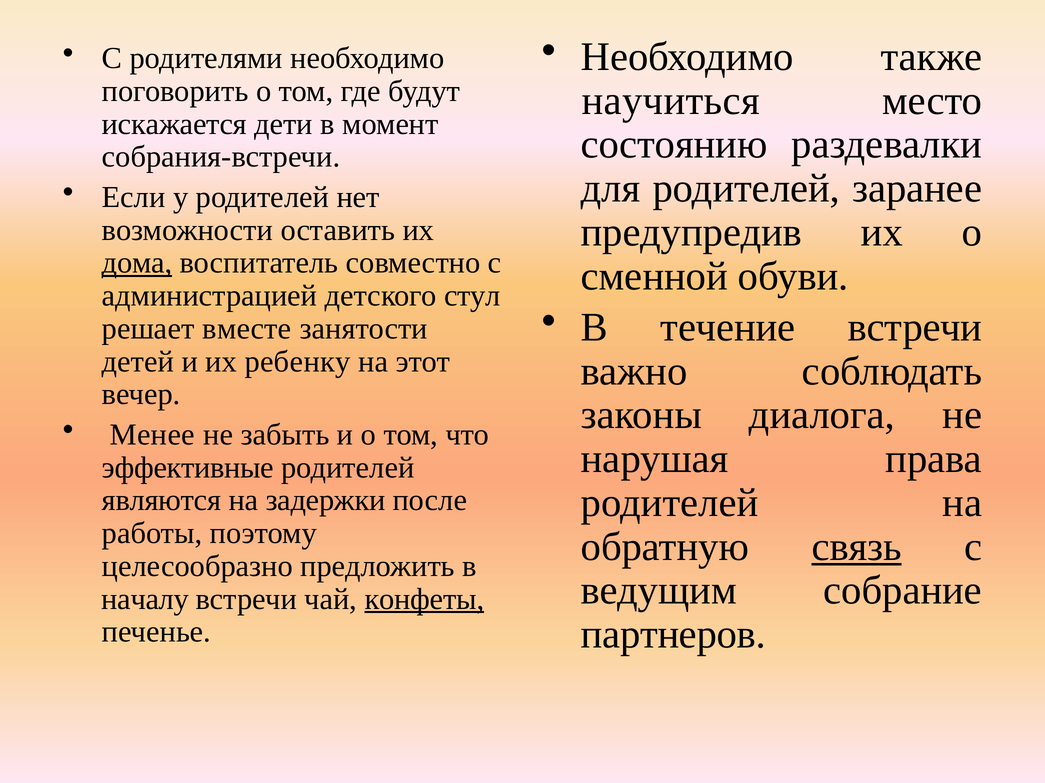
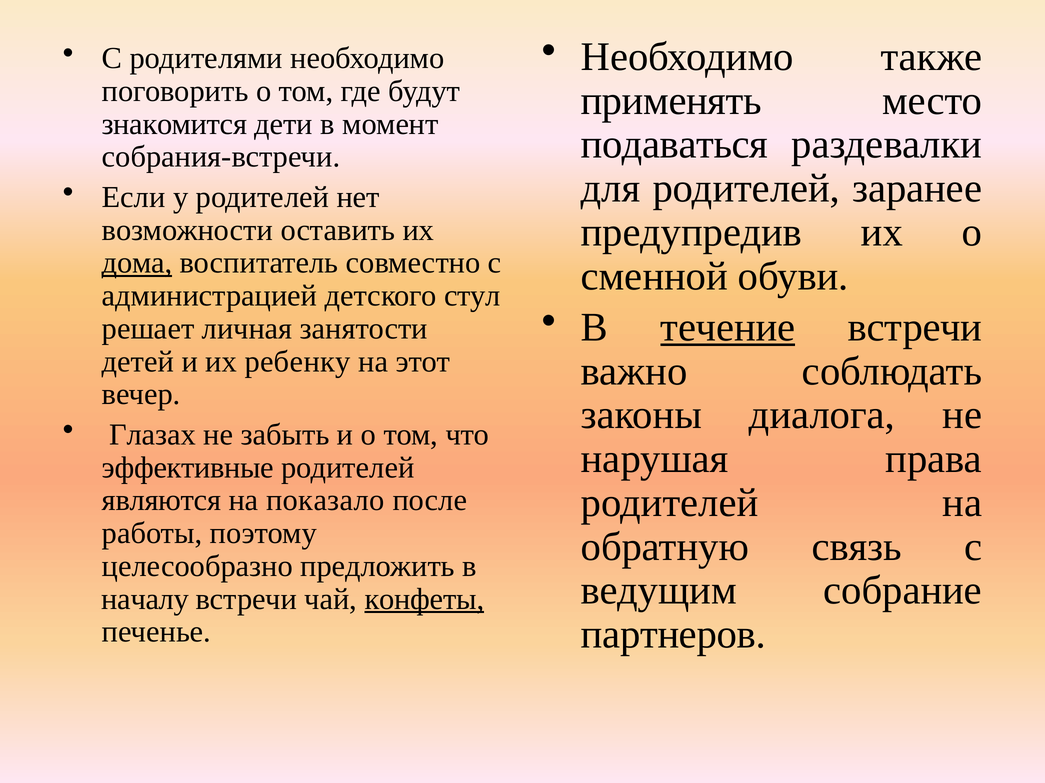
научиться: научиться -> применять (671, 101)
искажается: искажается -> знакомится (174, 124)
состоянию: состоянию -> подаваться (674, 145)
течение underline: none -> present (728, 328)
вместе: вместе -> личная (247, 329)
Менее: Менее -> Глазах (153, 435)
задержки: задержки -> показало (325, 501)
связь underline: present -> none (857, 547)
